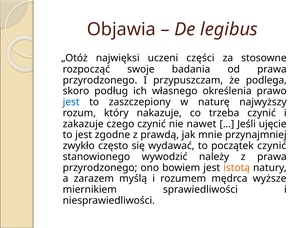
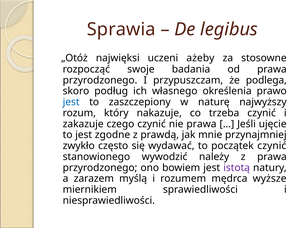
Objawia: Objawia -> Sprawia (121, 29)
części: części -> ażeby (200, 58)
nie nawet: nawet -> prawa (201, 124)
istotą colour: orange -> purple (237, 168)
